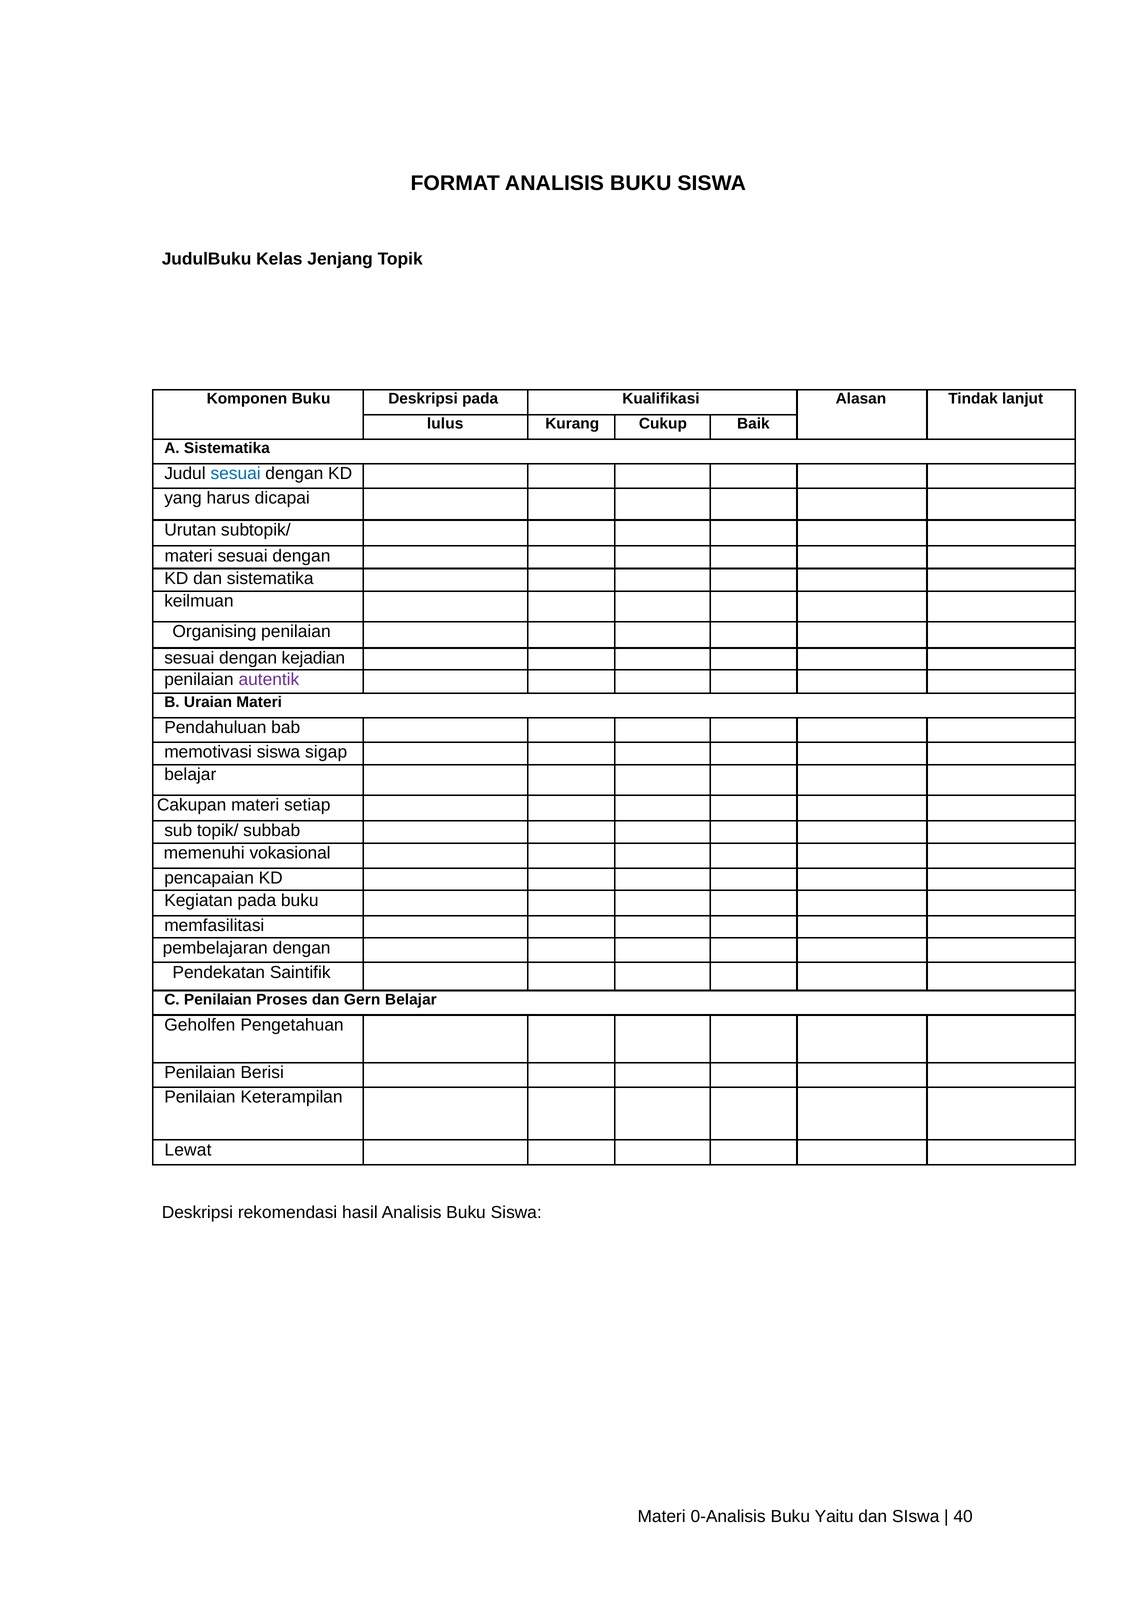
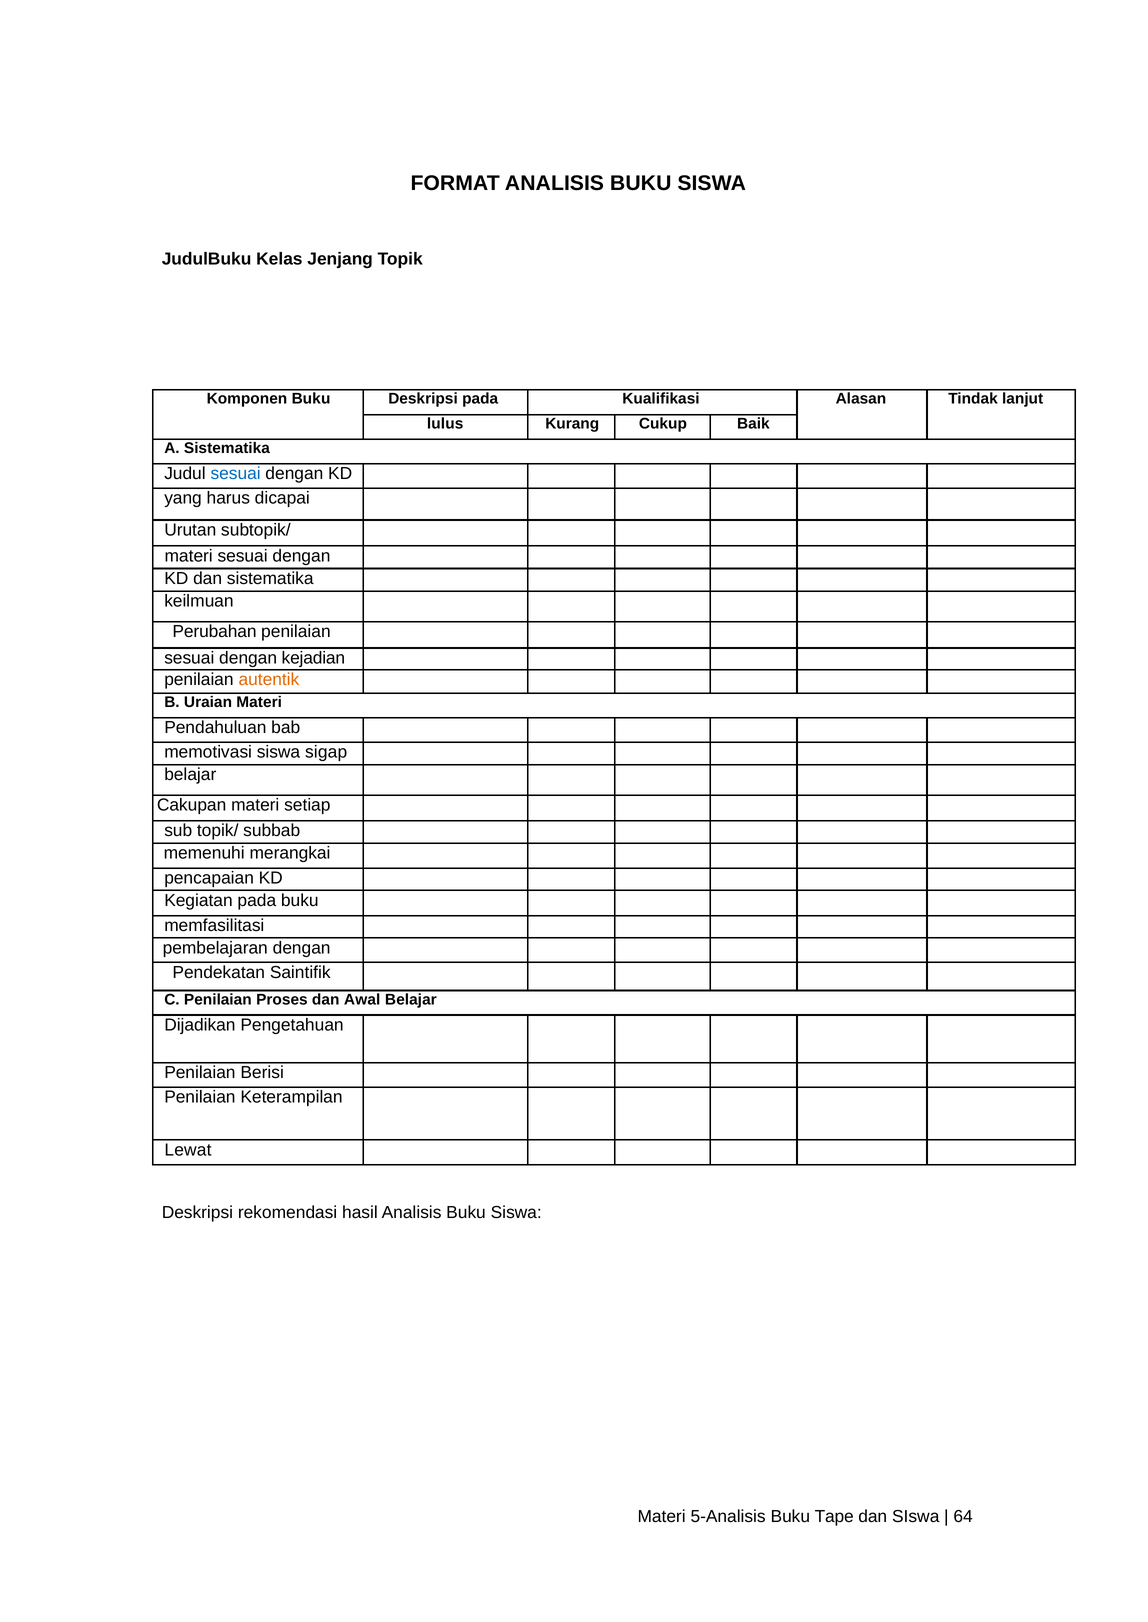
Organising: Organising -> Perubahan (215, 632)
autentik colour: purple -> orange (269, 680)
vokasional: vokasional -> merangkai (290, 854)
Gern: Gern -> Awal (362, 1000)
Geholfen: Geholfen -> Dijadikan (200, 1026)
0-Analisis: 0-Analisis -> 5-Analisis (728, 1517)
Yaitu: Yaitu -> Tape (834, 1517)
40: 40 -> 64 (963, 1517)
